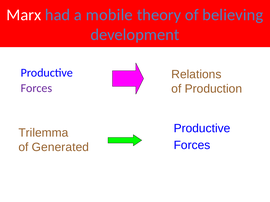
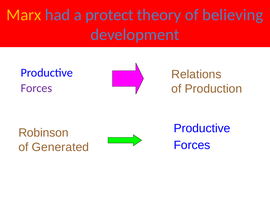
Marx colour: white -> yellow (24, 15)
mobile: mobile -> protect (109, 15)
Trilemma: Trilemma -> Robinson (43, 133)
